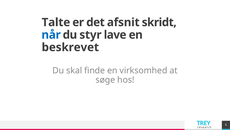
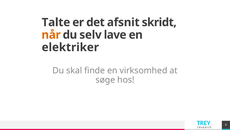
når colour: blue -> orange (51, 35)
styr: styr -> selv (91, 35)
beskrevet: beskrevet -> elektriker (70, 47)
